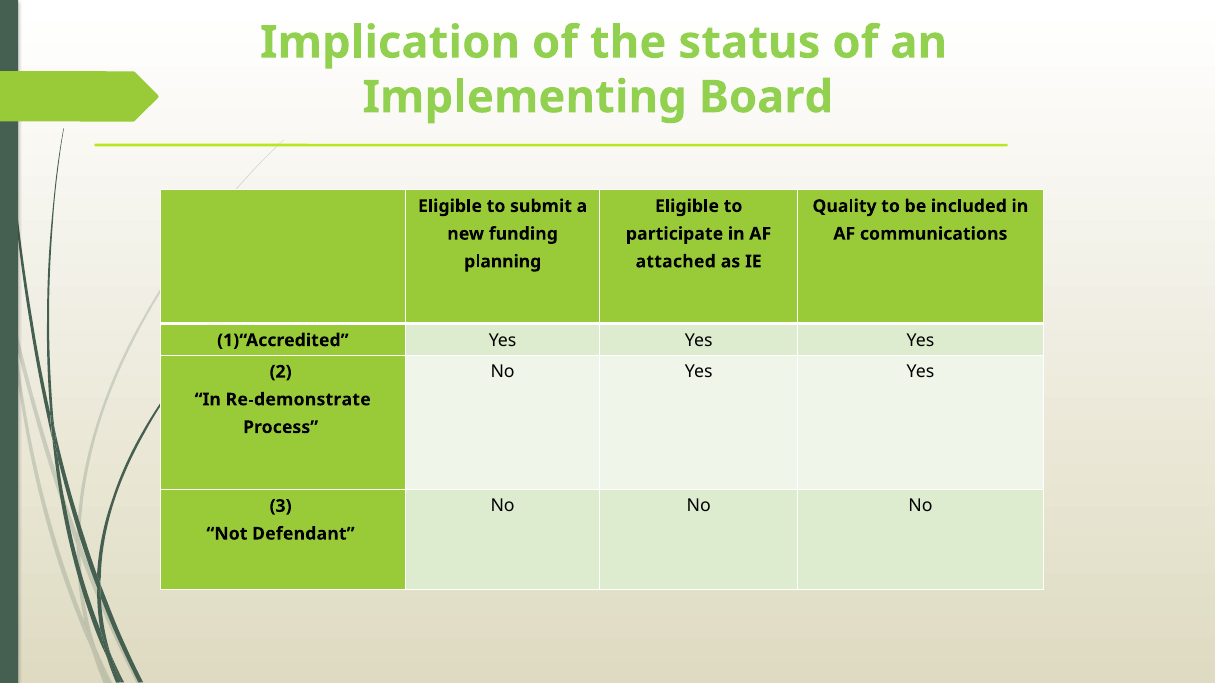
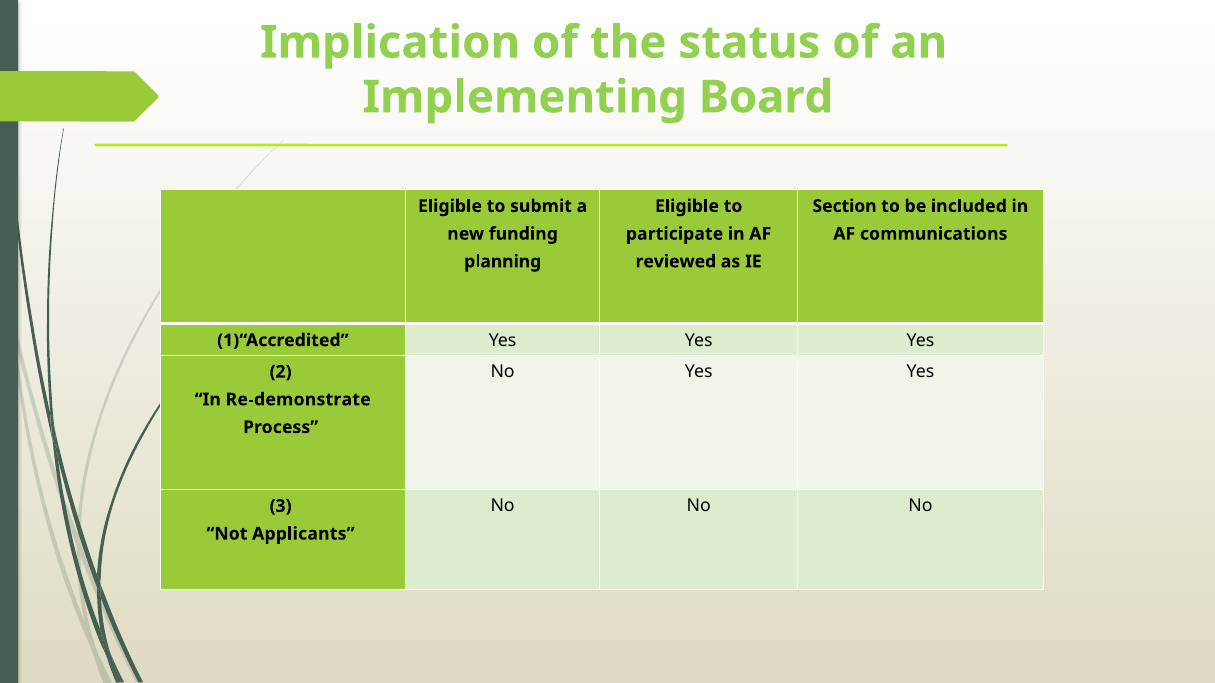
Quality: Quality -> Section (845, 206)
attached: attached -> reviewed (676, 262)
Defendant: Defendant -> Applicants (303, 534)
